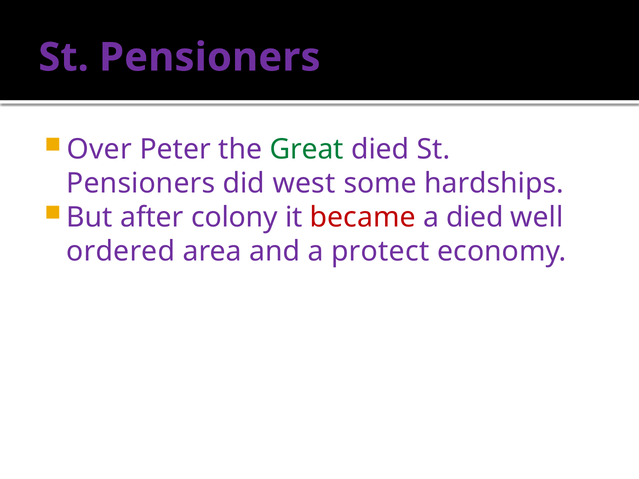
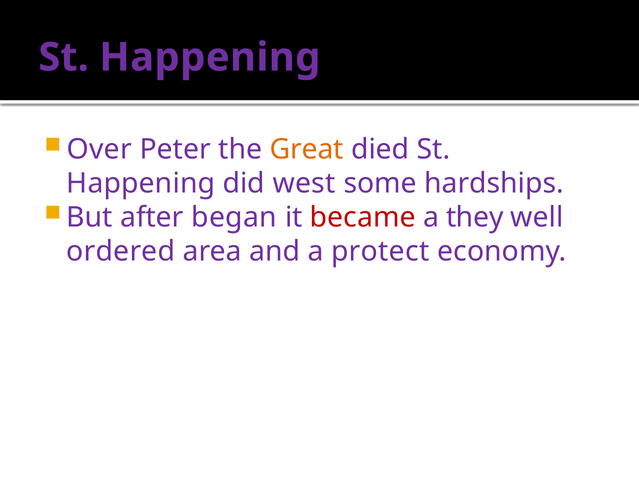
Pensioners: Pensioners -> Happening (210, 57)
Great colour: green -> orange (307, 149)
Pensioners: Pensioners -> Happening (141, 184)
colony: colony -> began (234, 218)
a died: died -> they (475, 218)
